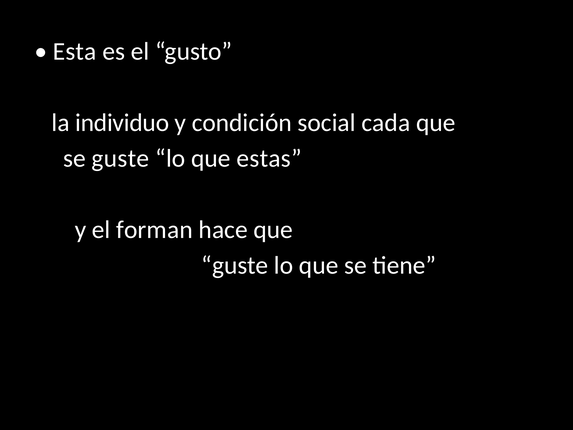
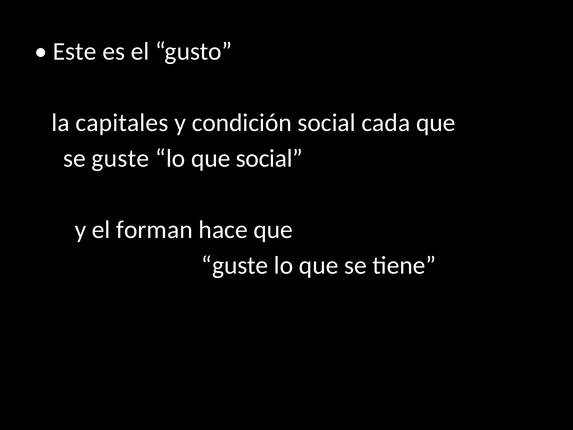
Esta: Esta -> Este (75, 51)
individuo: individuo -> capitales (122, 123)
que estas: estas -> social (269, 158)
